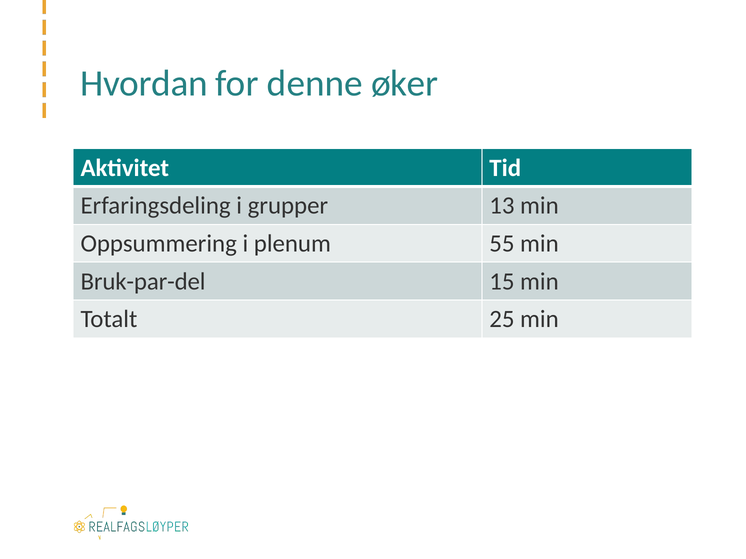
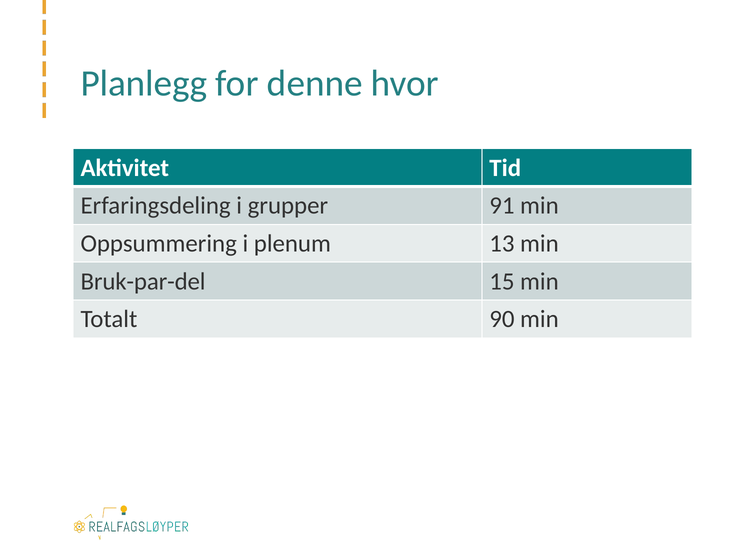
Hvordan: Hvordan -> Planlegg (144, 84)
øker: øker -> hvor (405, 84)
13: 13 -> 91 (502, 206)
55: 55 -> 13 (502, 244)
25: 25 -> 90 (502, 319)
